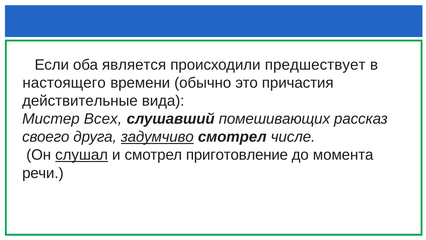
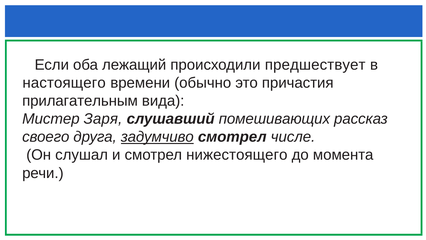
является: является -> лежащий (134, 65)
действительные: действительные -> прилагательным (80, 101)
Всех: Всех -> Заря (103, 119)
слушал underline: present -> none (82, 155)
приготовление: приготовление -> нижестоящего (237, 155)
